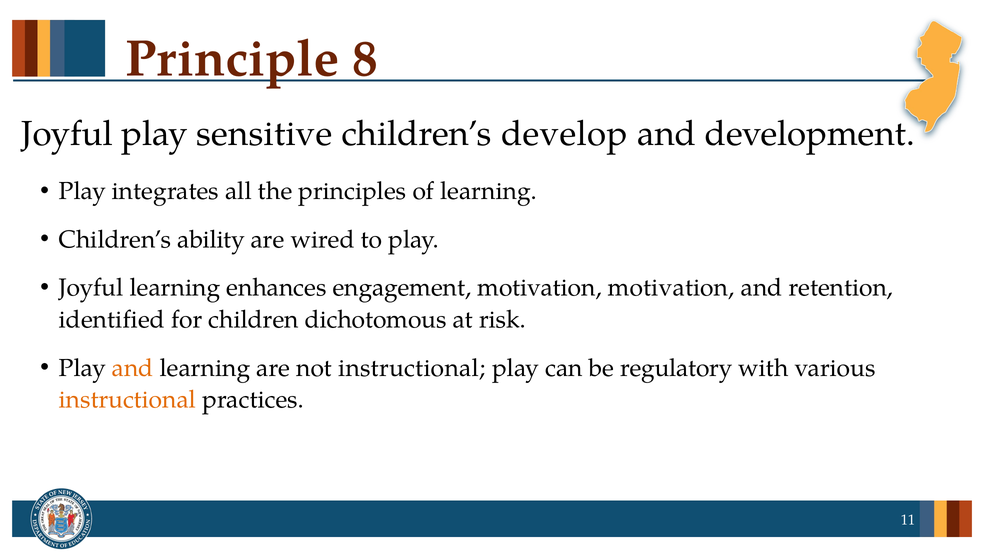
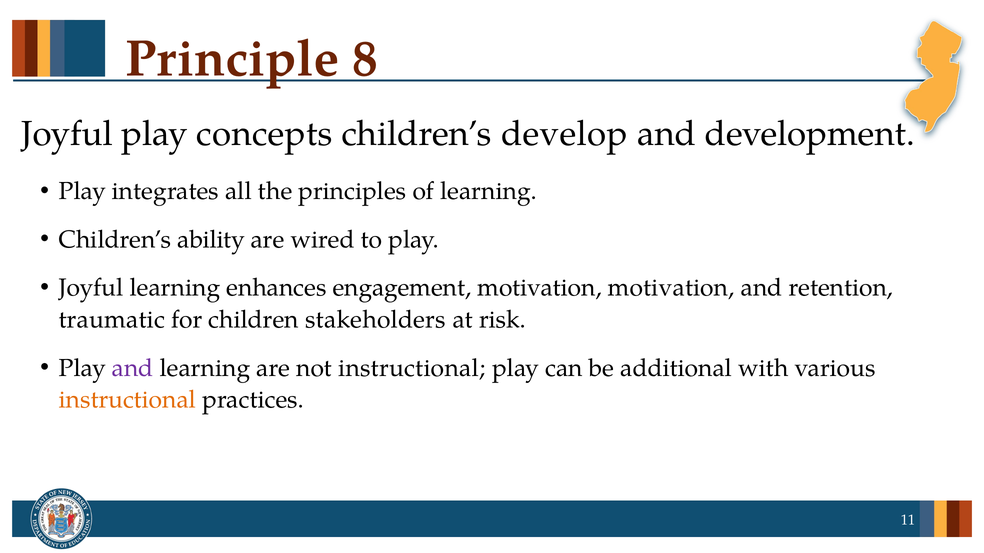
sensitive: sensitive -> concepts (264, 134)
identified: identified -> traumatic (112, 320)
dichotomous: dichotomous -> stakeholders (375, 320)
and colour: orange -> purple (133, 368)
regulatory: regulatory -> additional (676, 368)
